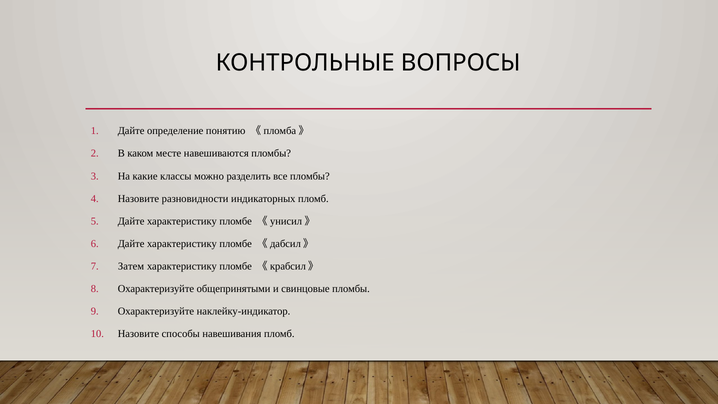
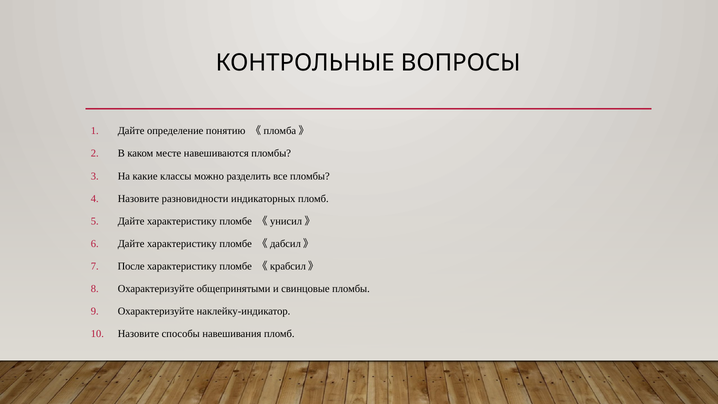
Затем: Затем -> После (131, 266)
